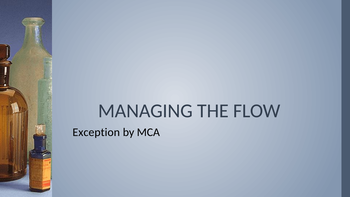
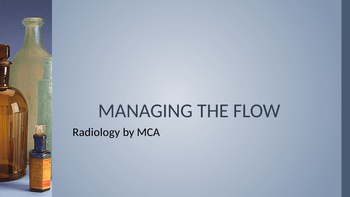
Exception: Exception -> Radiology (96, 132)
